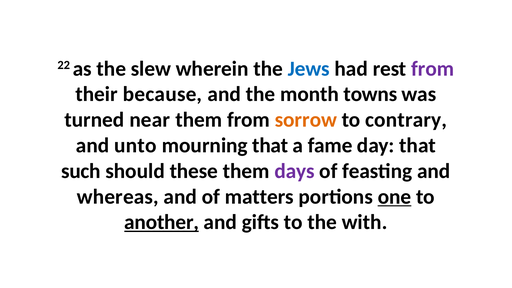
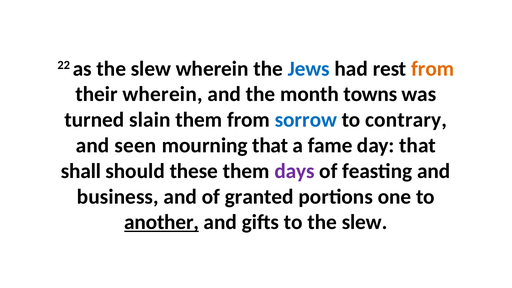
from colour: purple -> orange (433, 69)
their because: because -> wherein (163, 94)
near: near -> slain (150, 120)
sorrow colour: orange -> blue (306, 120)
unto: unto -> seen (135, 145)
such: such -> shall (81, 171)
whereas: whereas -> business (118, 197)
matters: matters -> granted (259, 197)
one underline: present -> none (395, 197)
to the with: with -> slew (365, 222)
